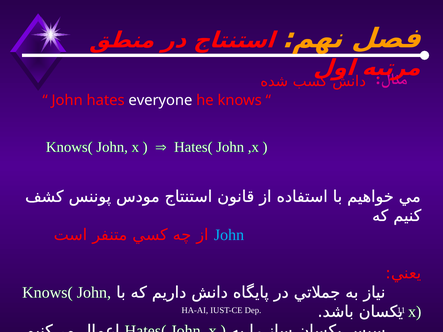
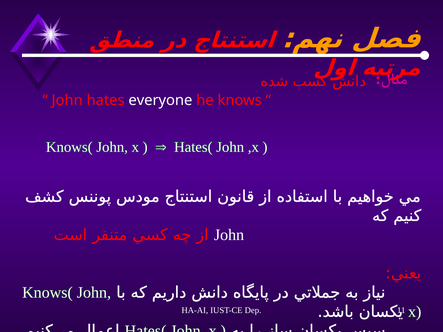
John colour: light blue -> white (229, 235)
